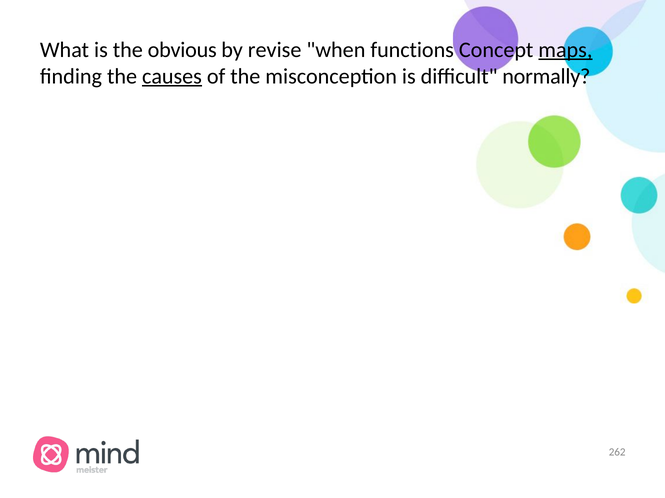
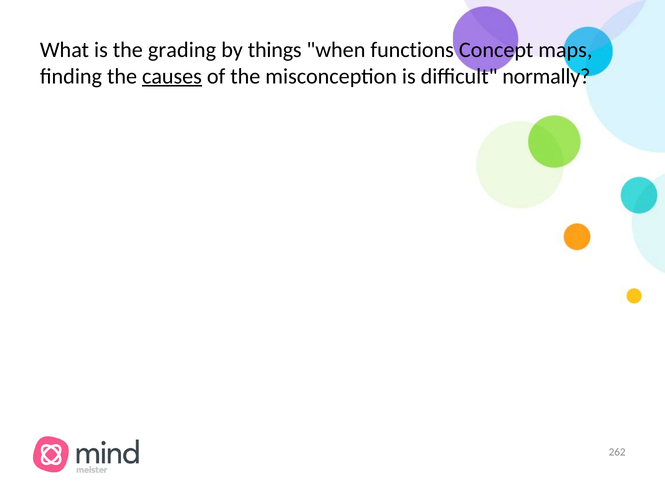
obvious: obvious -> grading (182, 50)
revise: revise -> things (275, 50)
maps underline: present -> none (565, 50)
